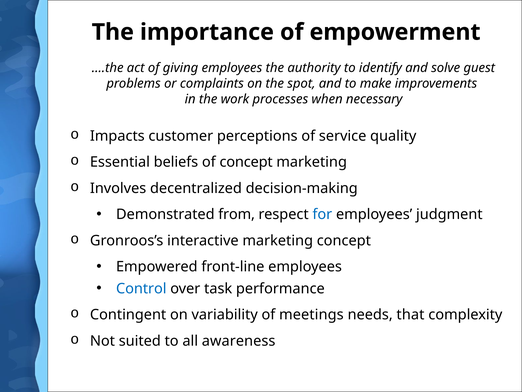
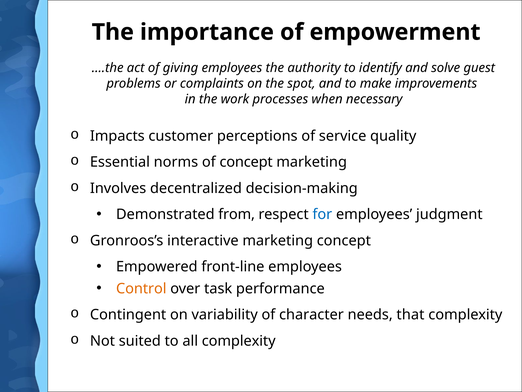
beliefs: beliefs -> norms (176, 162)
Control colour: blue -> orange (141, 288)
meetings: meetings -> character (311, 314)
all awareness: awareness -> complexity (239, 340)
